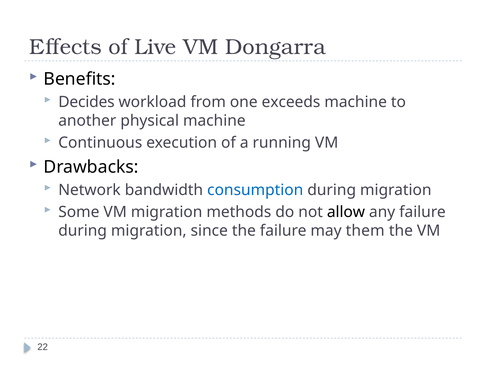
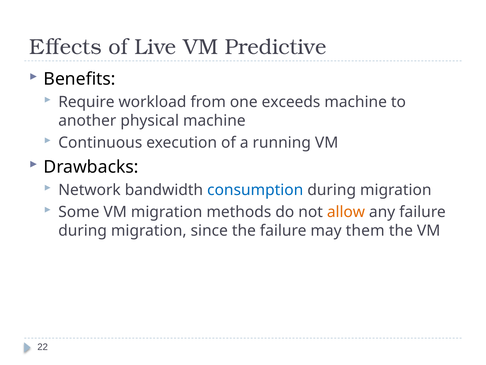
Dongarra: Dongarra -> Predictive (276, 47)
Decides: Decides -> Require (86, 102)
allow colour: black -> orange (346, 212)
